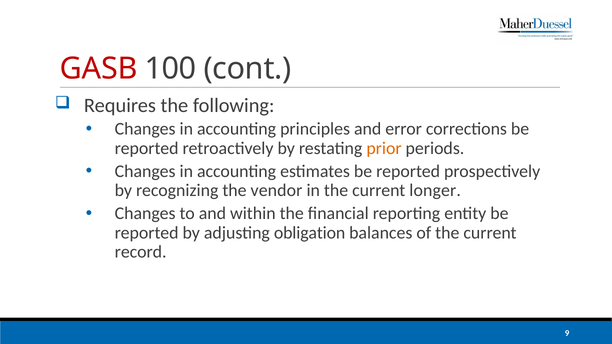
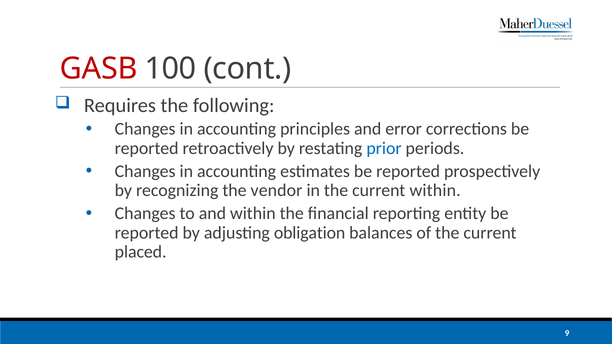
prior colour: orange -> blue (384, 148)
current longer: longer -> within (435, 191)
record: record -> placed (141, 252)
